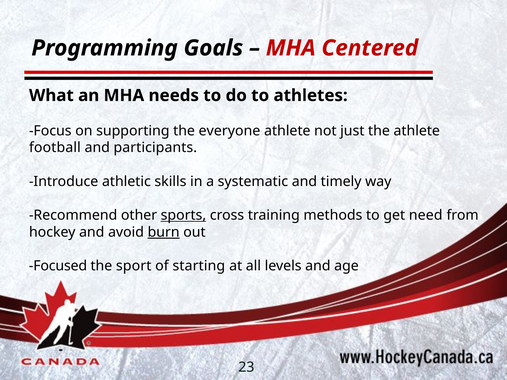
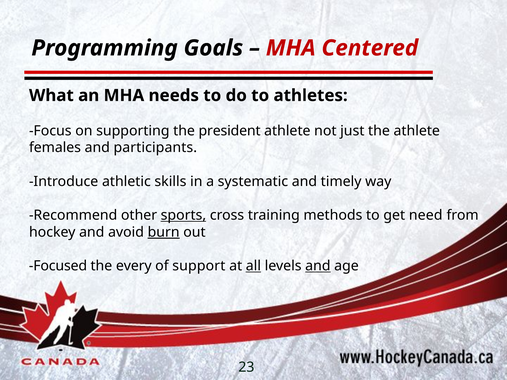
everyone: everyone -> president (230, 131)
football: football -> females (55, 148)
sport: sport -> every (134, 266)
starting: starting -> support (199, 266)
all underline: none -> present (253, 266)
and underline: none -> present (318, 266)
